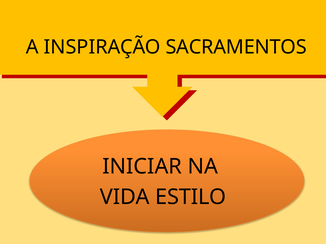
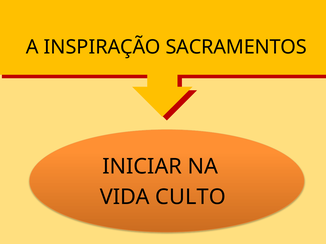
ESTILO: ESTILO -> CULTO (191, 197)
